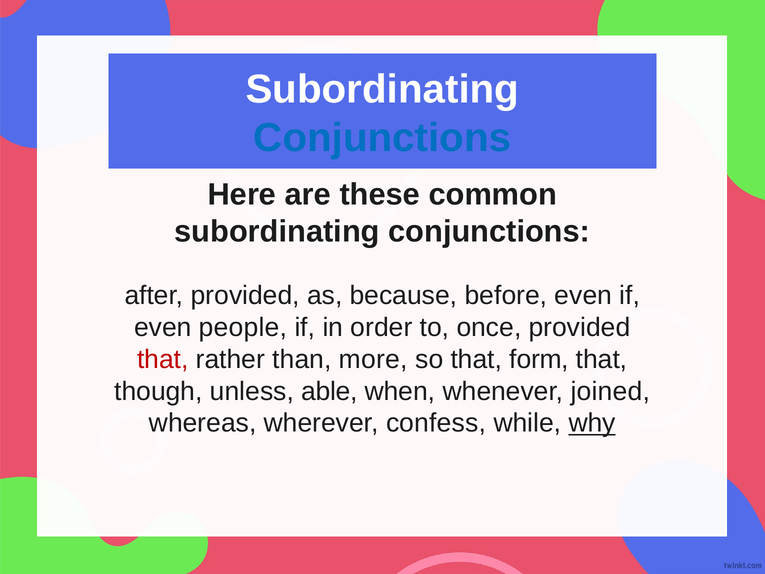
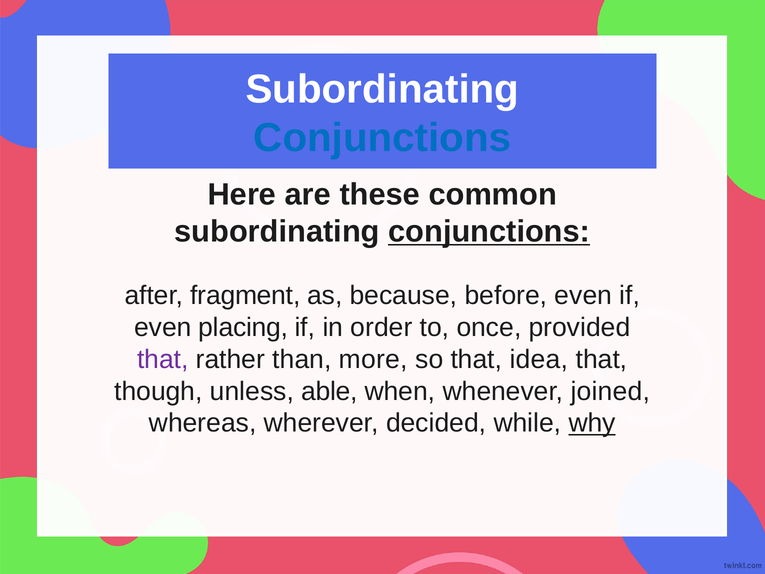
conjunctions underline: none -> present (489, 231)
after provided: provided -> fragment (245, 296)
people: people -> placing (243, 327)
that colour: red -> purple (163, 359)
form: form -> idea (539, 359)
confess: confess -> decided (436, 423)
